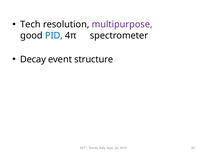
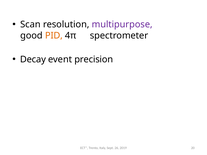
Tech: Tech -> Scan (30, 25)
PID colour: blue -> orange (54, 36)
structure: structure -> precision (94, 59)
